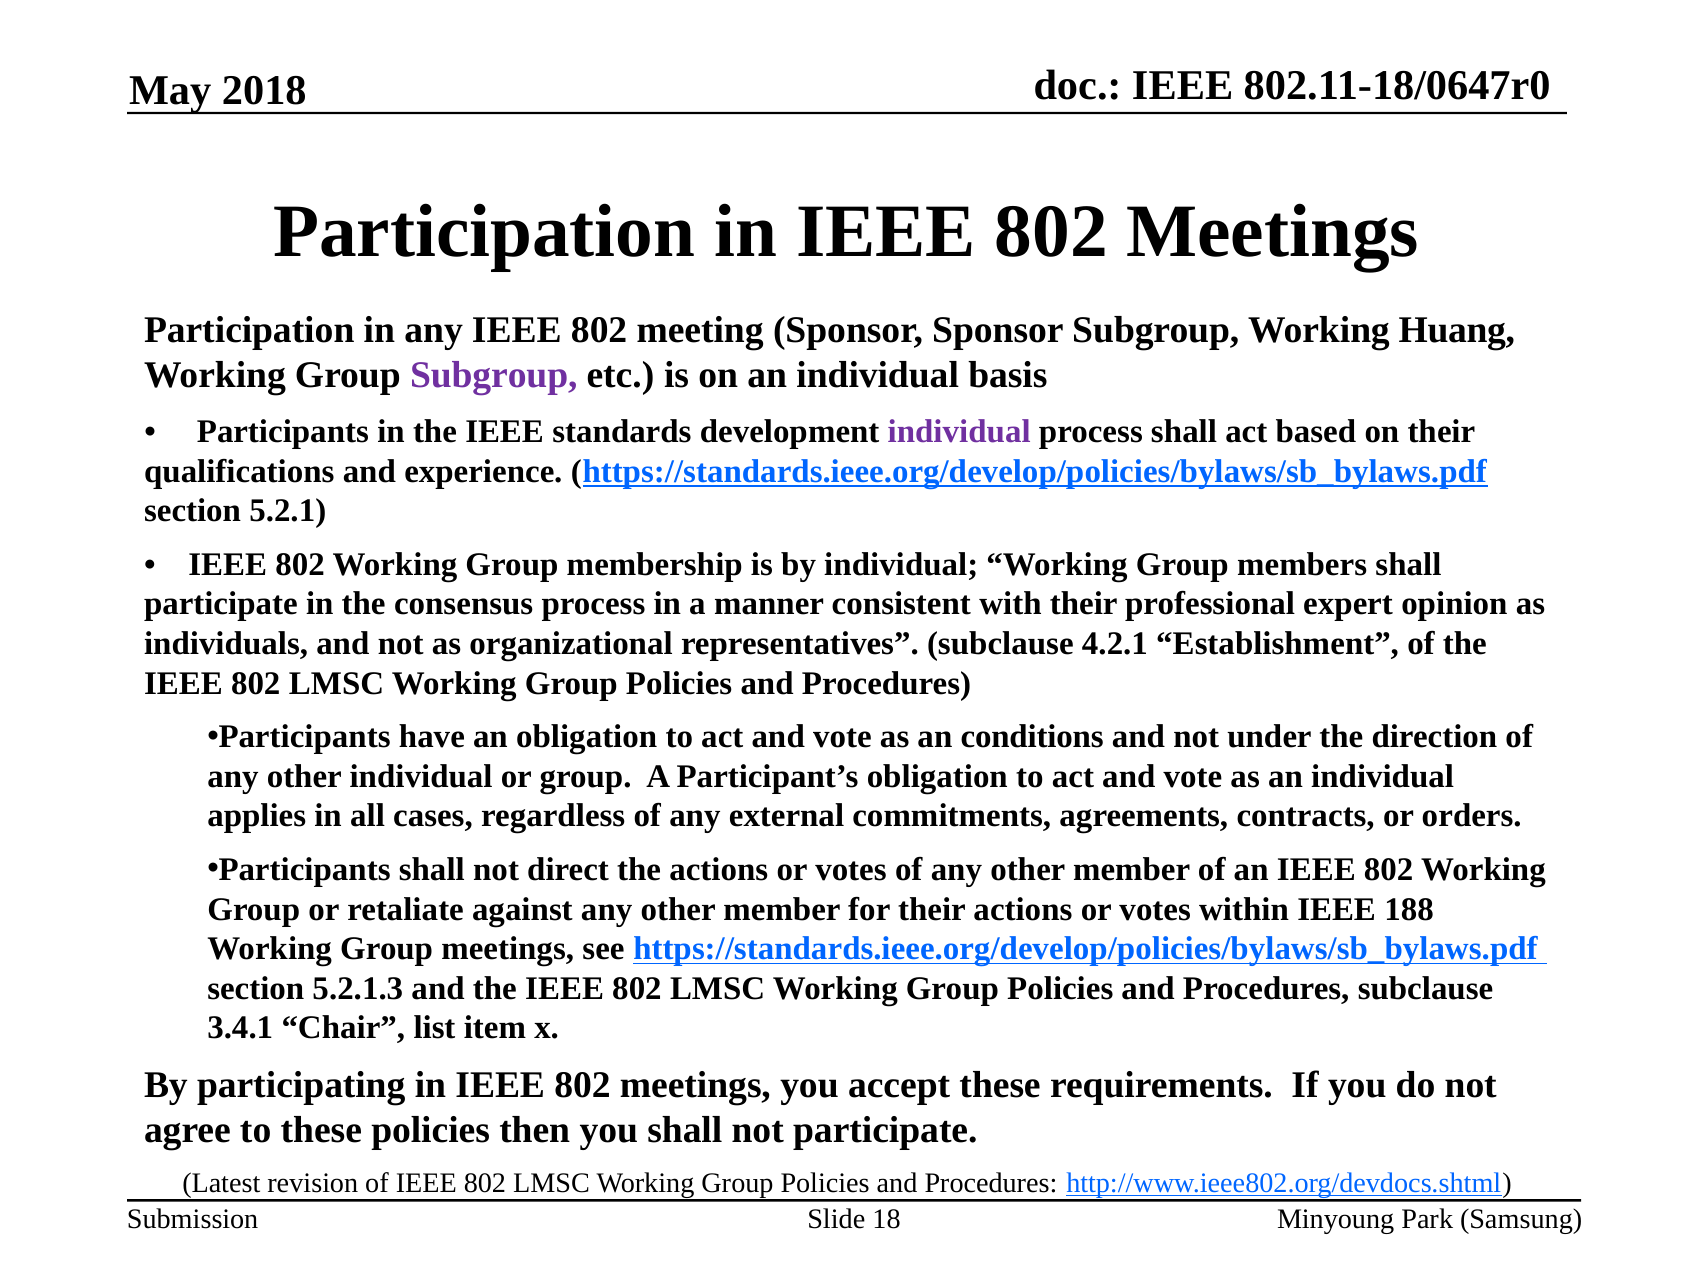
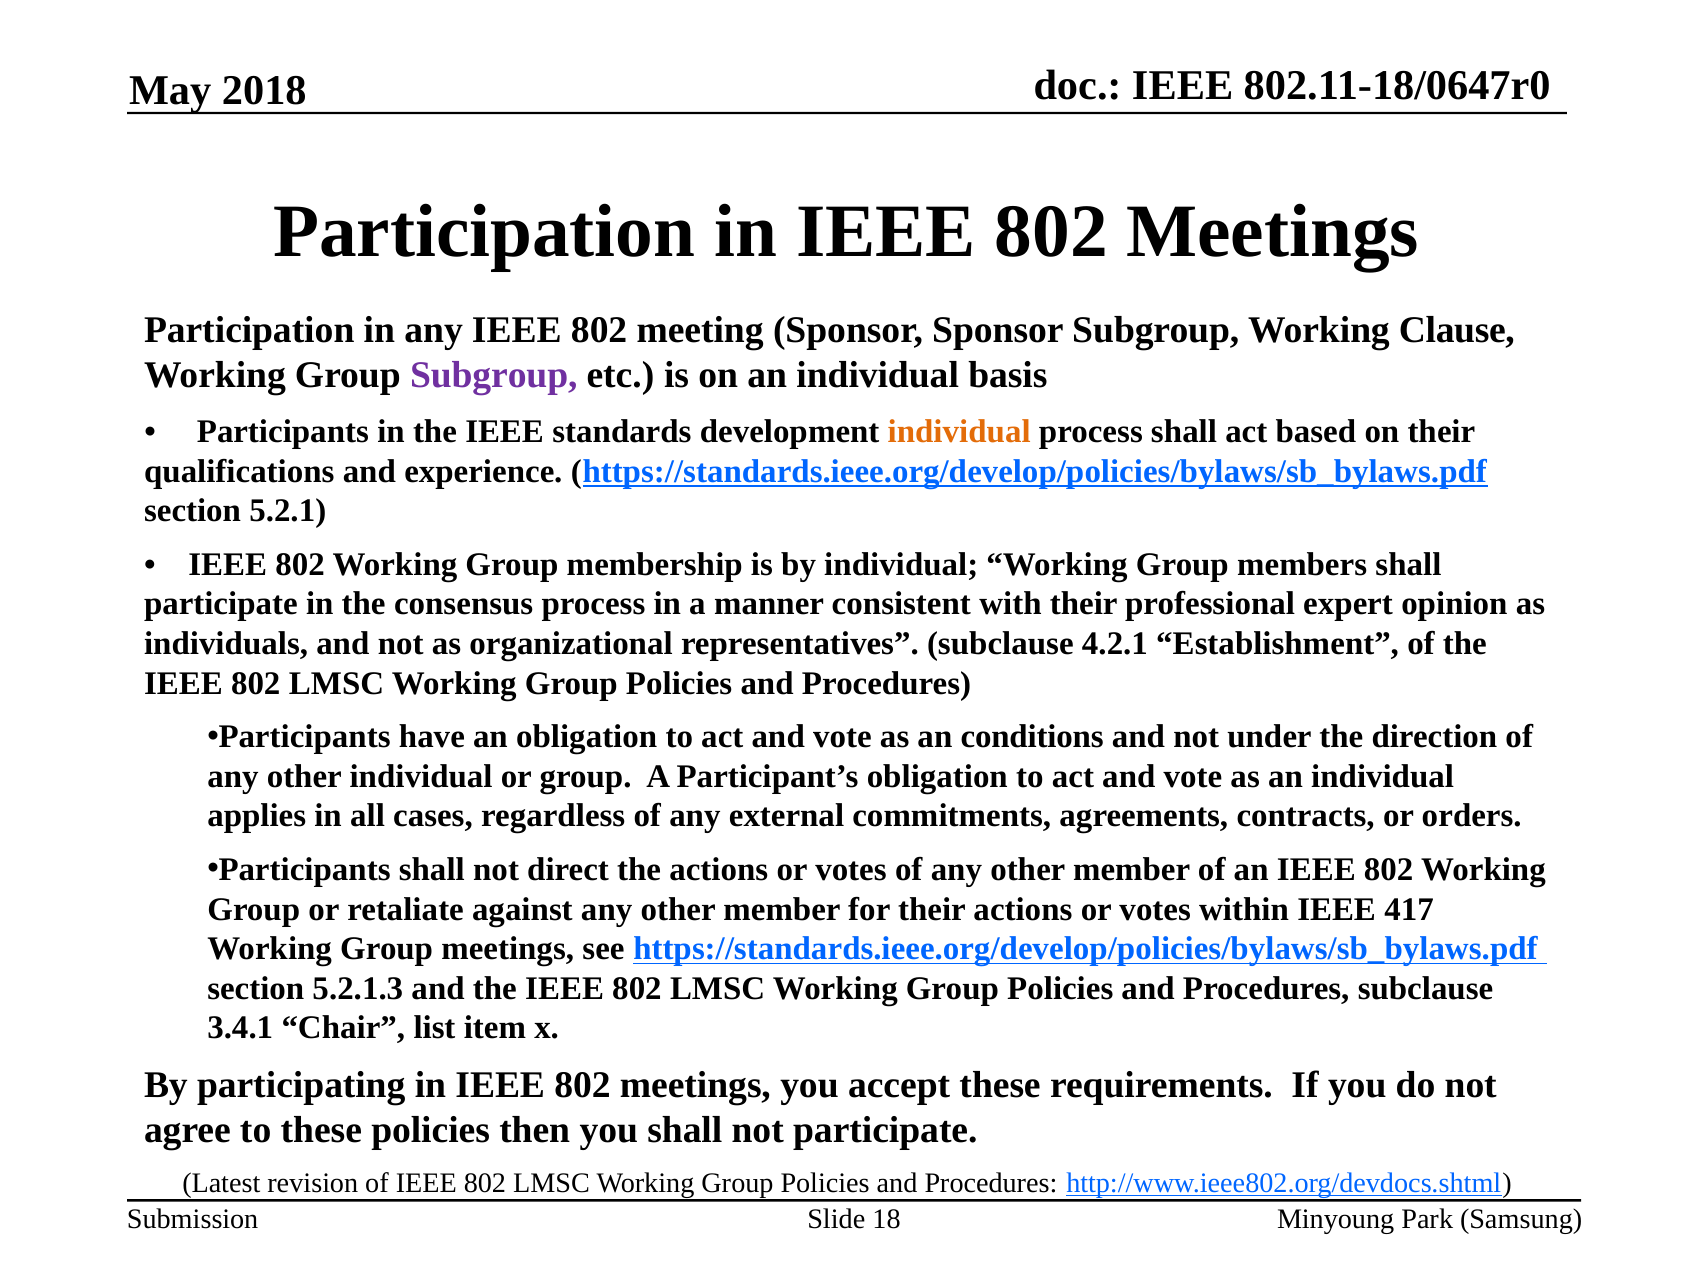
Huang: Huang -> Clause (1457, 330)
individual colour: purple -> orange (959, 432)
188: 188 -> 417 (1409, 909)
